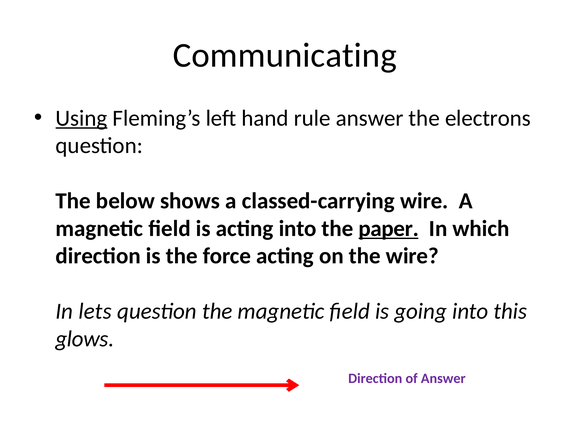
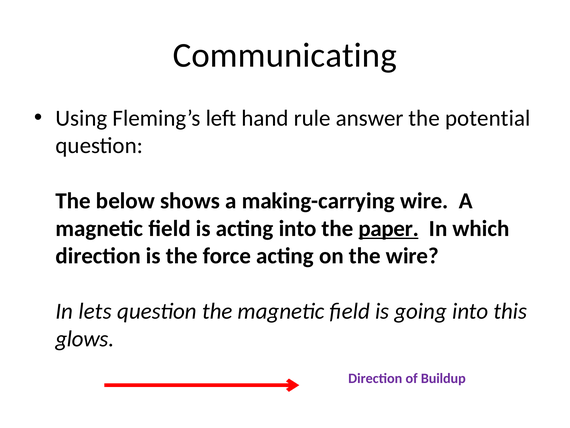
Using underline: present -> none (81, 118)
electrons: electrons -> potential (488, 118)
classed-carrying: classed-carrying -> making-carrying (318, 201)
of Answer: Answer -> Buildup (443, 378)
